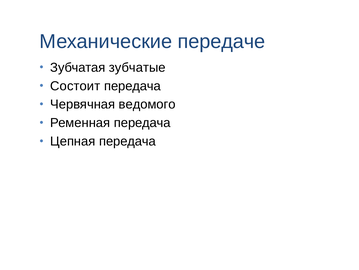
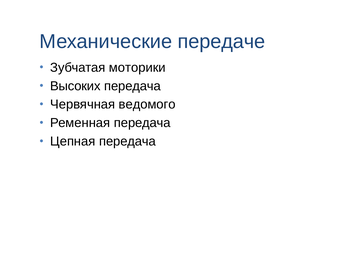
зубчатые: зубчатые -> моторики (137, 67)
Состоит: Состоит -> Высоких (75, 86)
